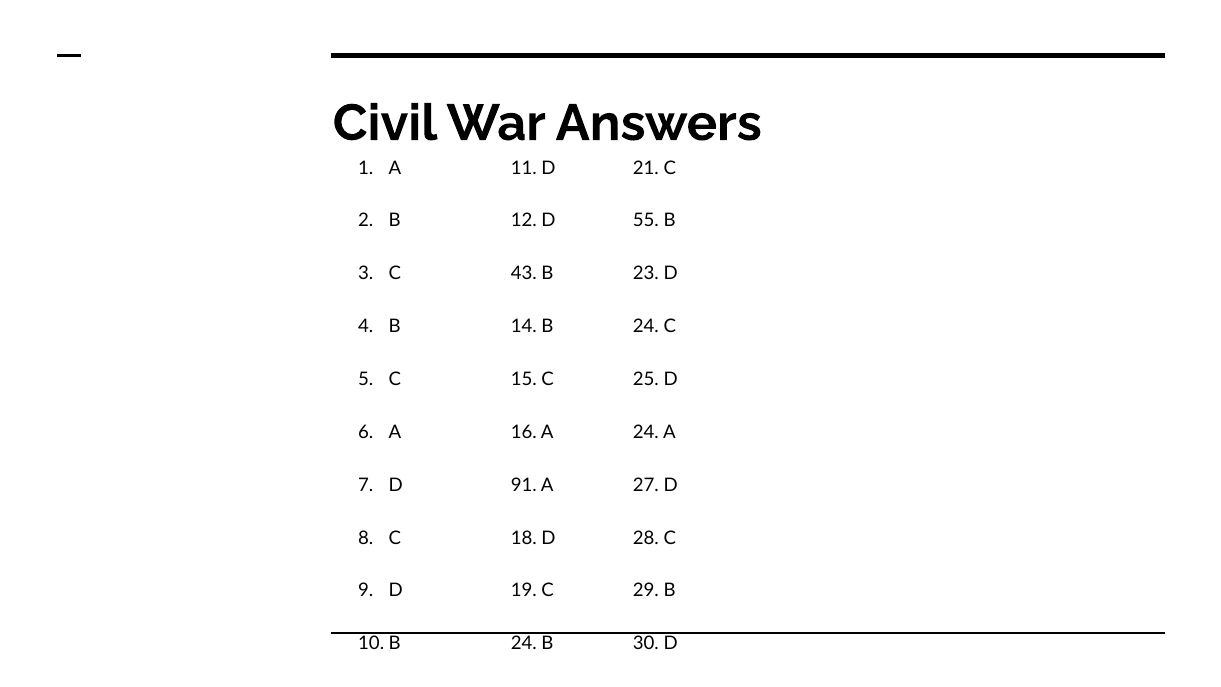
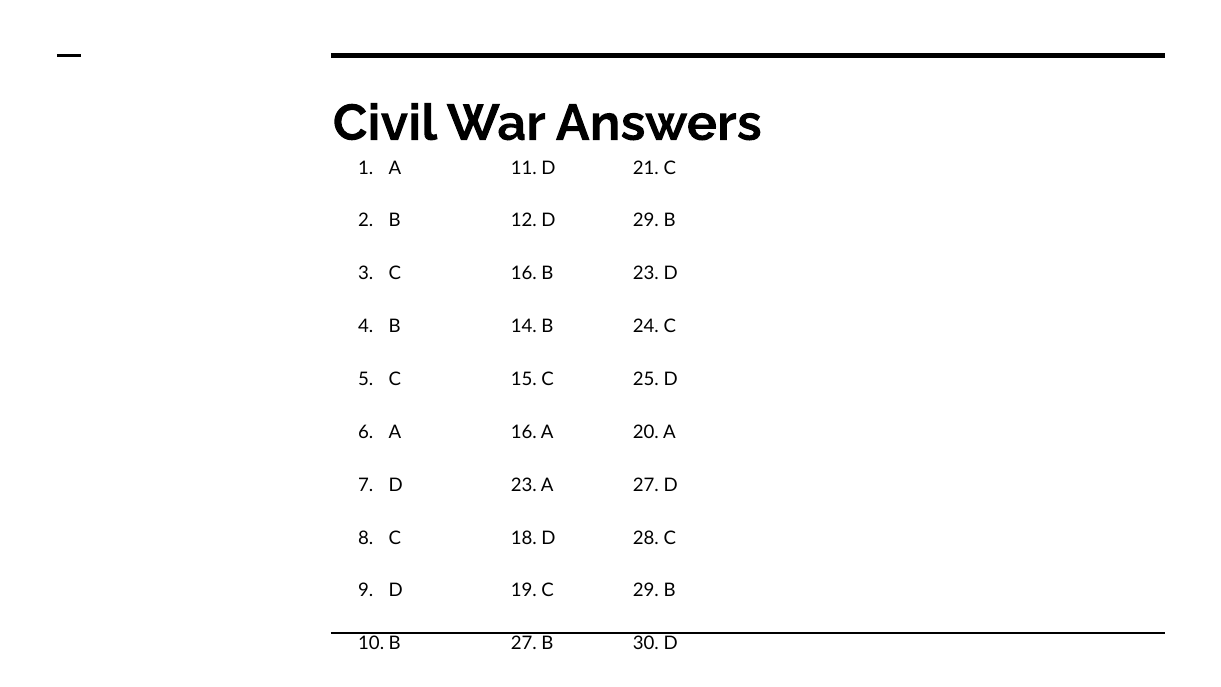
D 55: 55 -> 29 (646, 221)
C 43: 43 -> 16 (524, 274)
A 24: 24 -> 20 (646, 432)
D 91: 91 -> 23 (524, 485)
24: 24 -> 27 (524, 643)
